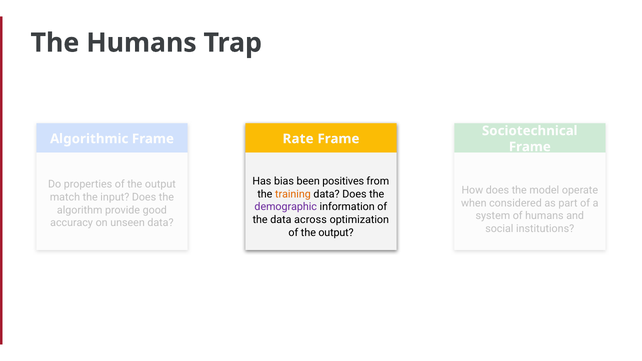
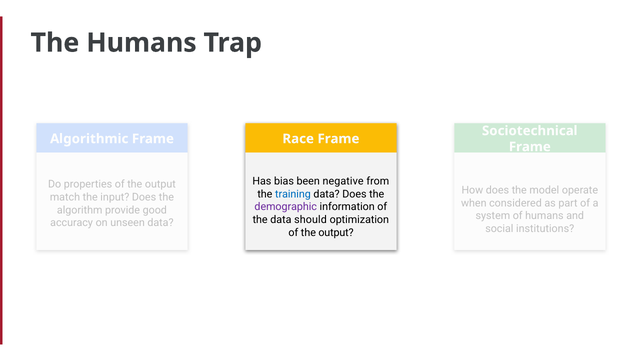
Rate: Rate -> Race (298, 139)
positives: positives -> negative (343, 181)
training colour: orange -> blue (293, 194)
across: across -> should (311, 220)
